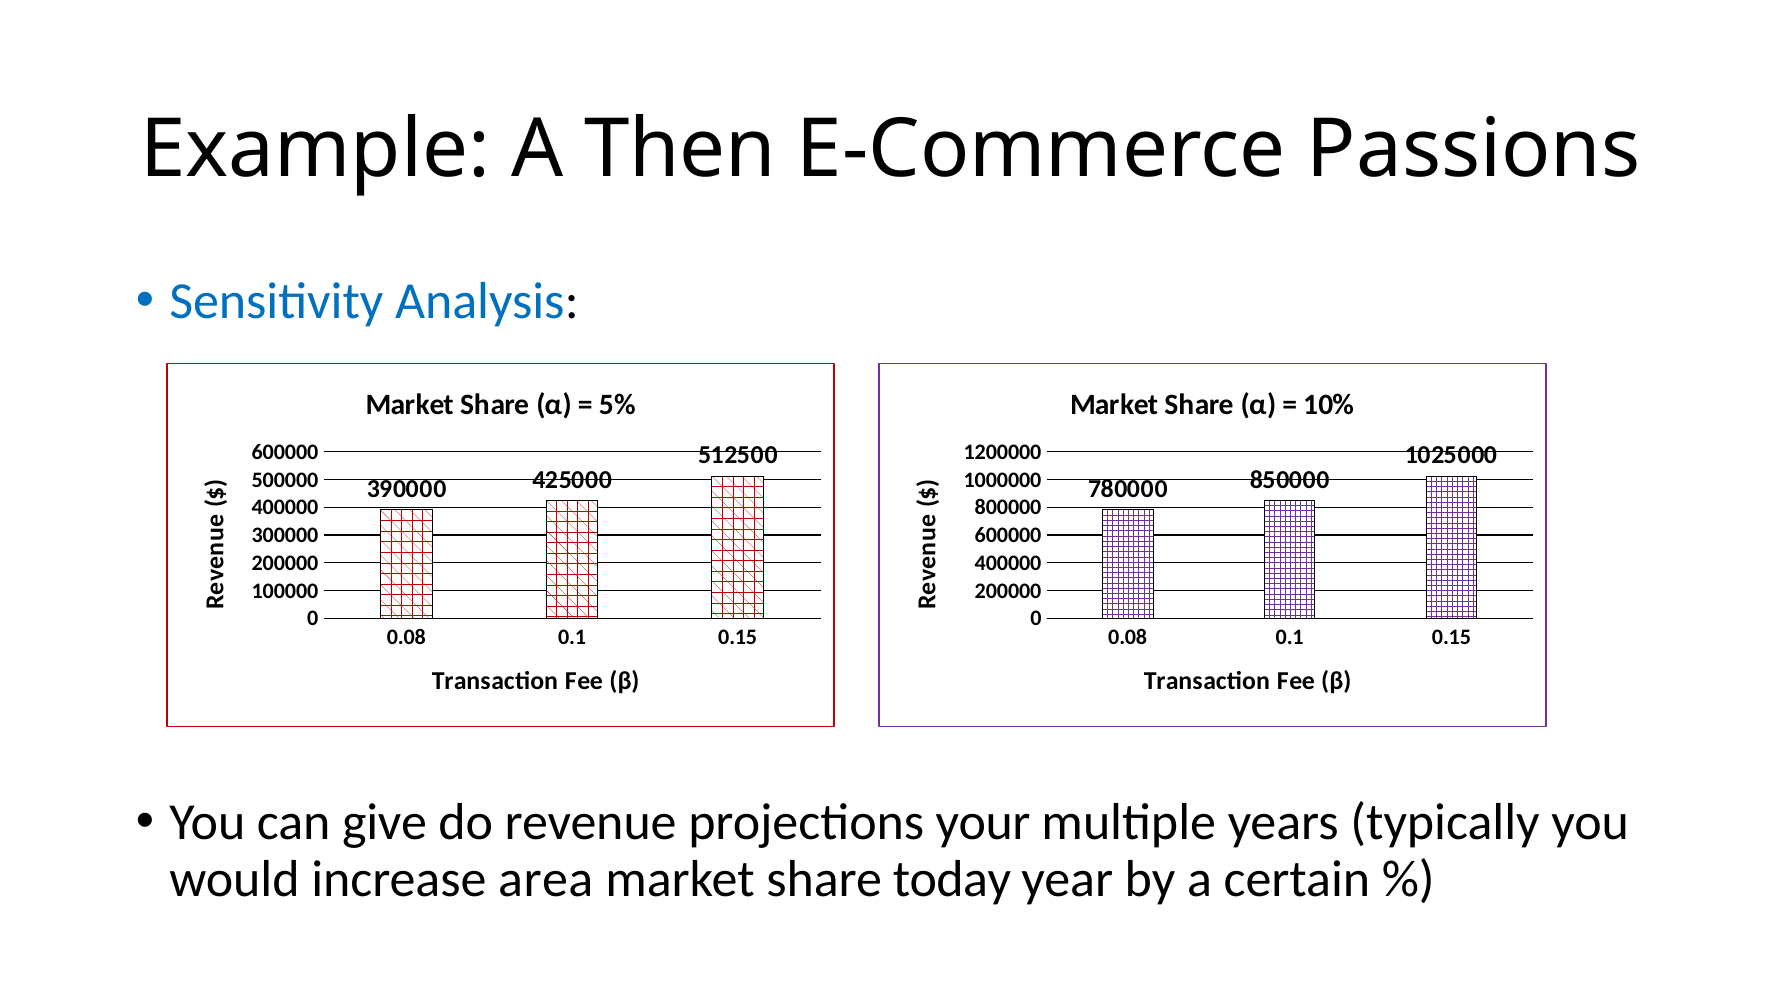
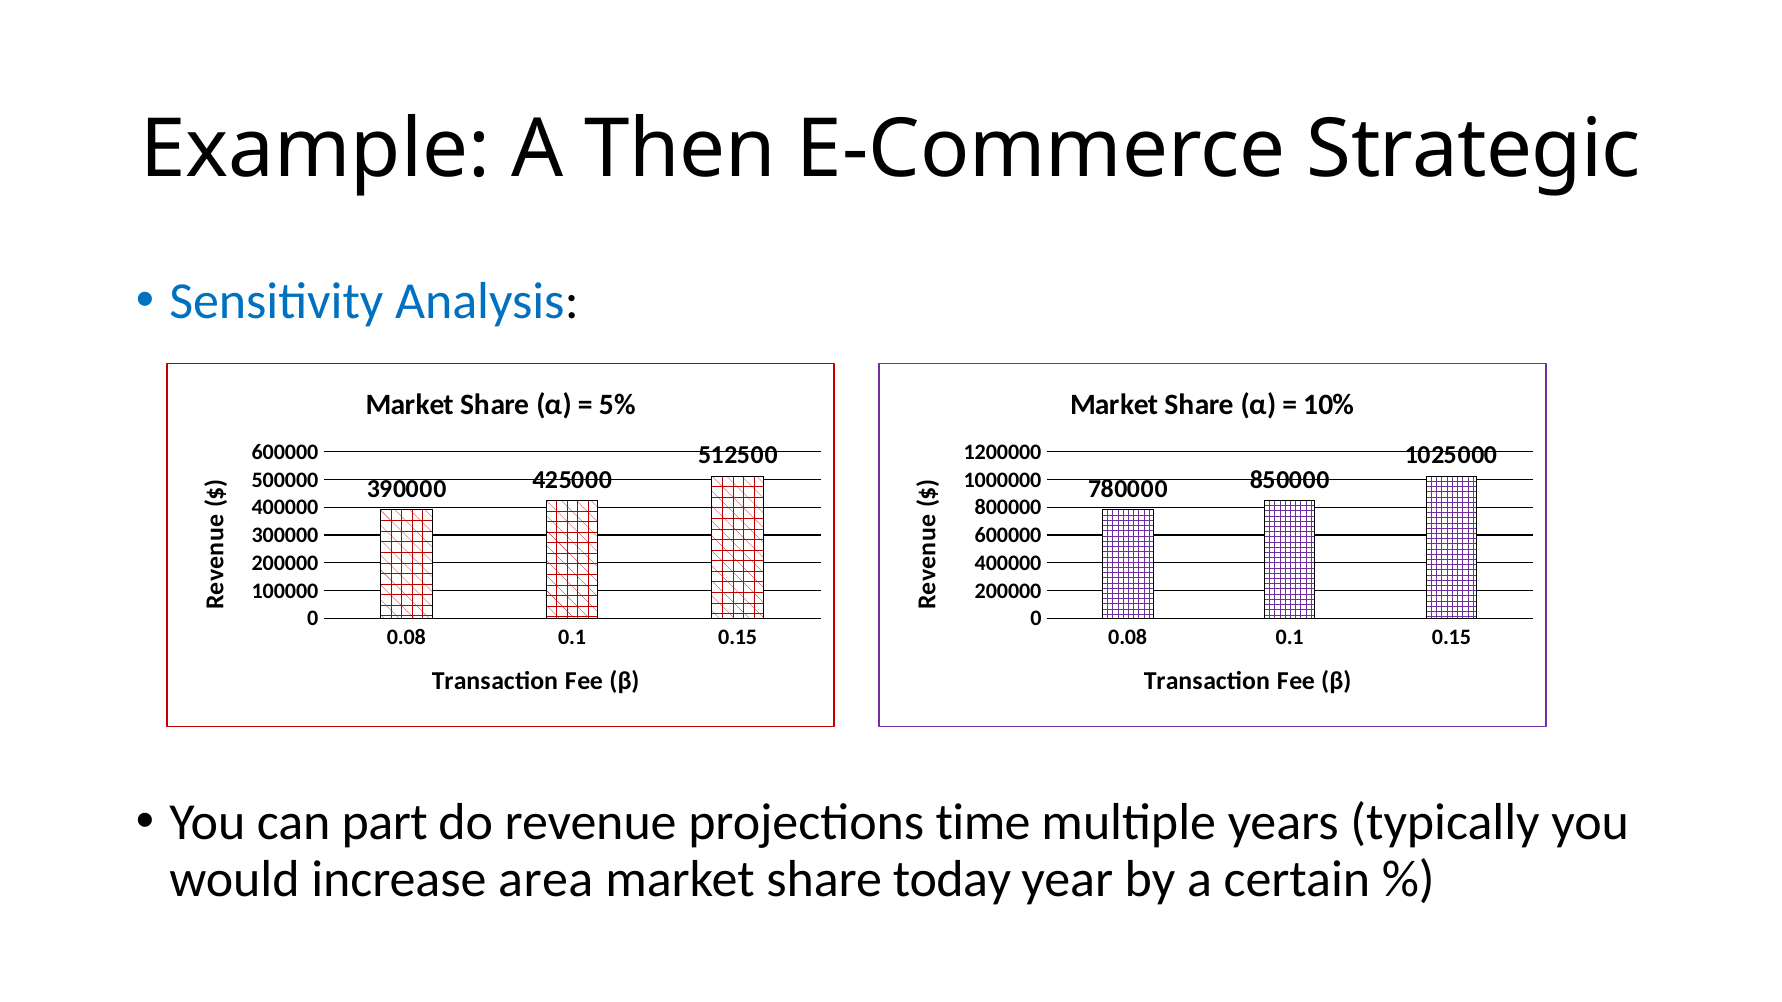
Passions: Passions -> Strategic (1474, 150)
give: give -> part (385, 823)
your: your -> time (983, 823)
